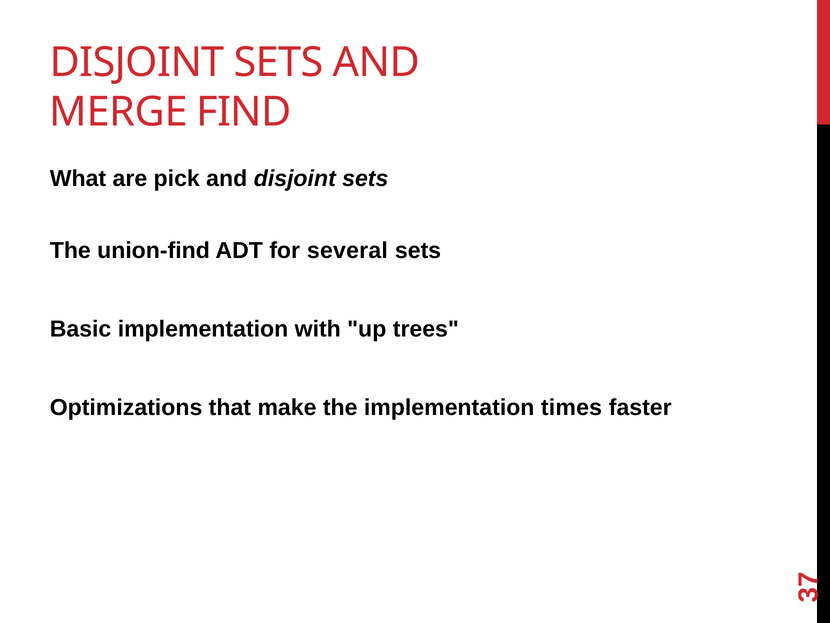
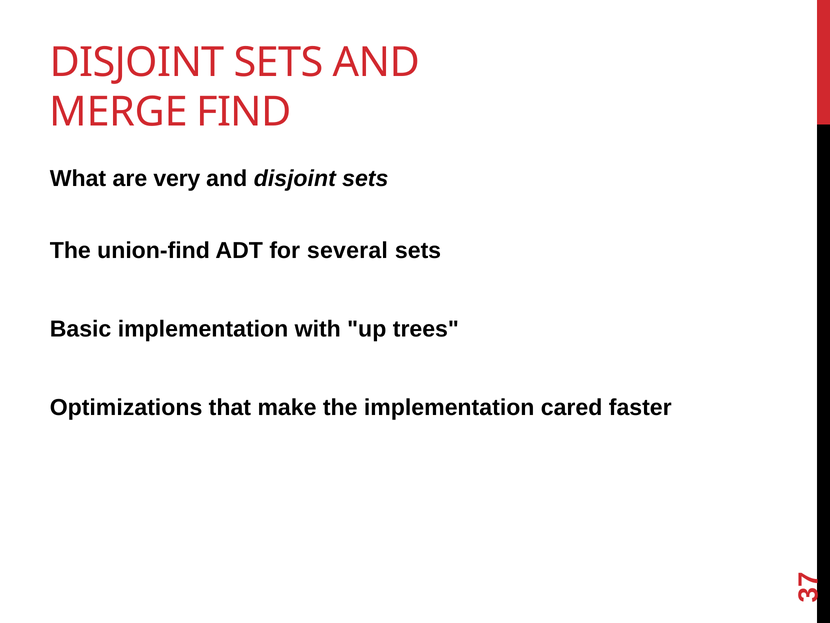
pick: pick -> very (177, 179)
times: times -> cared (572, 407)
